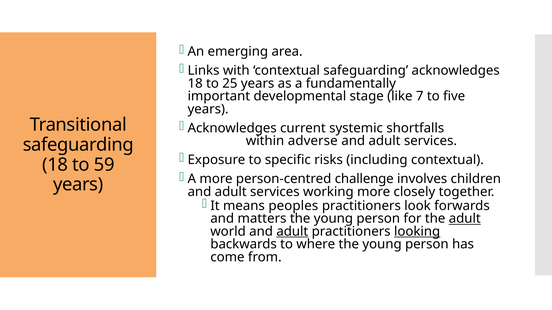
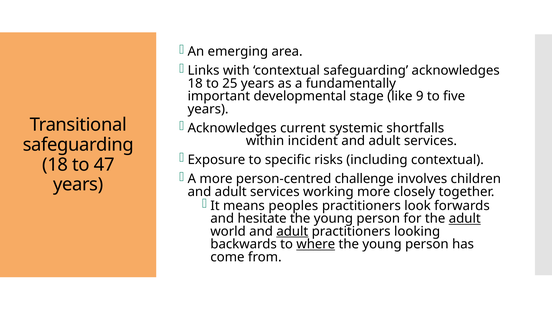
7: 7 -> 9 (420, 96)
adverse: adverse -> incident (313, 141)
59: 59 -> 47 (104, 165)
matters: matters -> hesitate (262, 219)
looking underline: present -> none (417, 232)
where underline: none -> present (316, 245)
